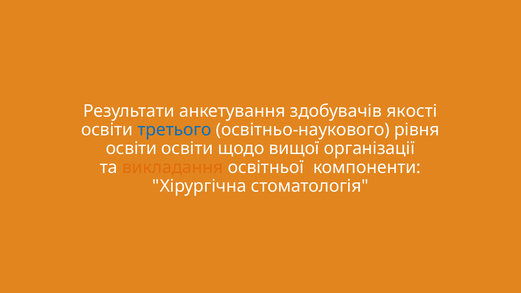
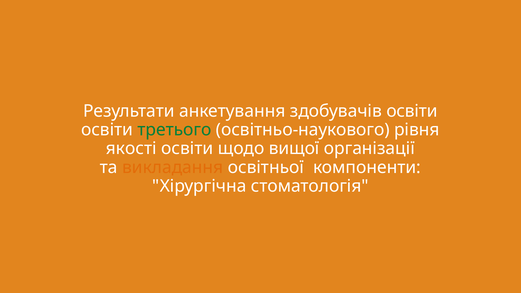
здобувачів якості: якості -> освіти (412, 111)
третього colour: blue -> green (174, 130)
освіти: освіти -> якості (131, 149)
